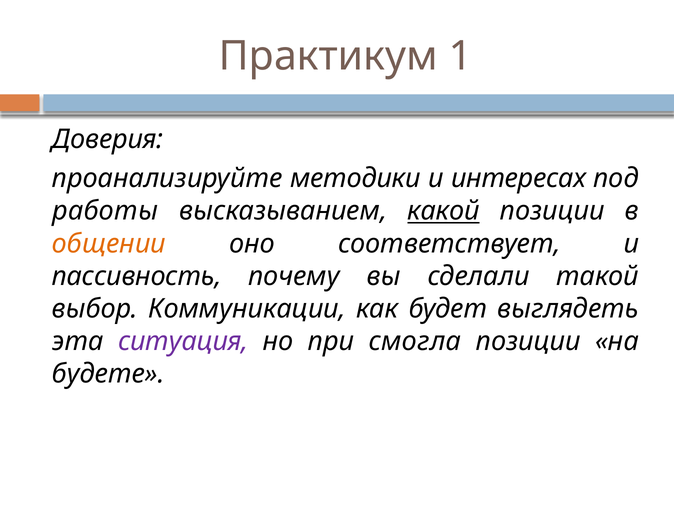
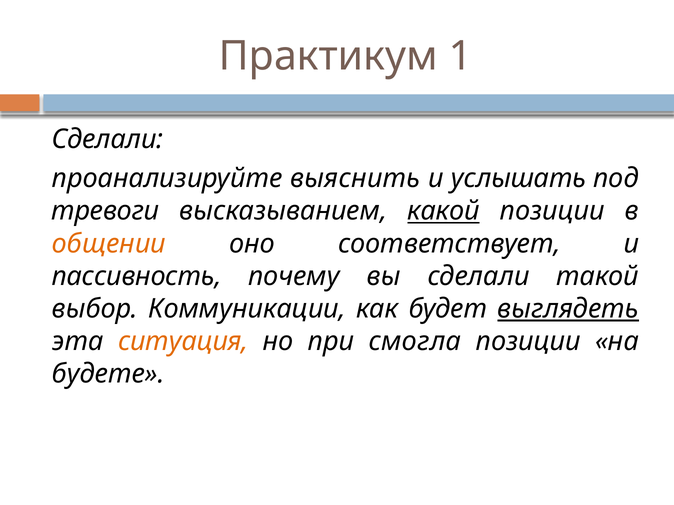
Доверия: Доверия -> Сделали (108, 139)
методики: методики -> выяснить (355, 179)
интересах: интересах -> услышать (519, 179)
работы: работы -> тревоги (105, 211)
выглядеть underline: none -> present (568, 309)
ситуация colour: purple -> orange (183, 342)
